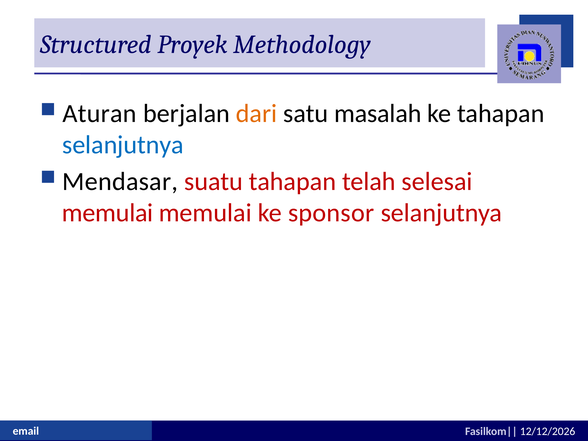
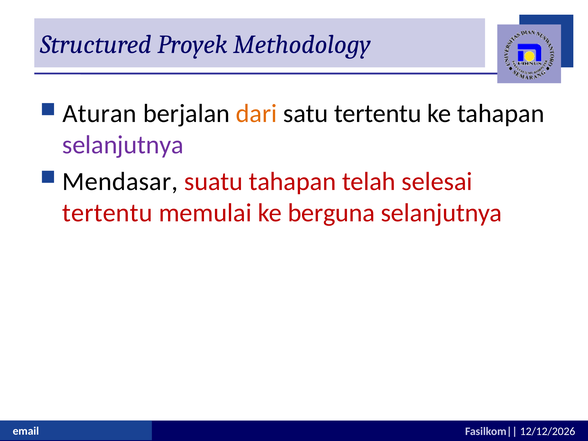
satu masalah: masalah -> tertentu (378, 114)
selanjutnya colour: blue -> purple (123, 145)
memulai: memulai -> tertentu (107, 213)
sponsor: sponsor -> berguna (331, 213)
